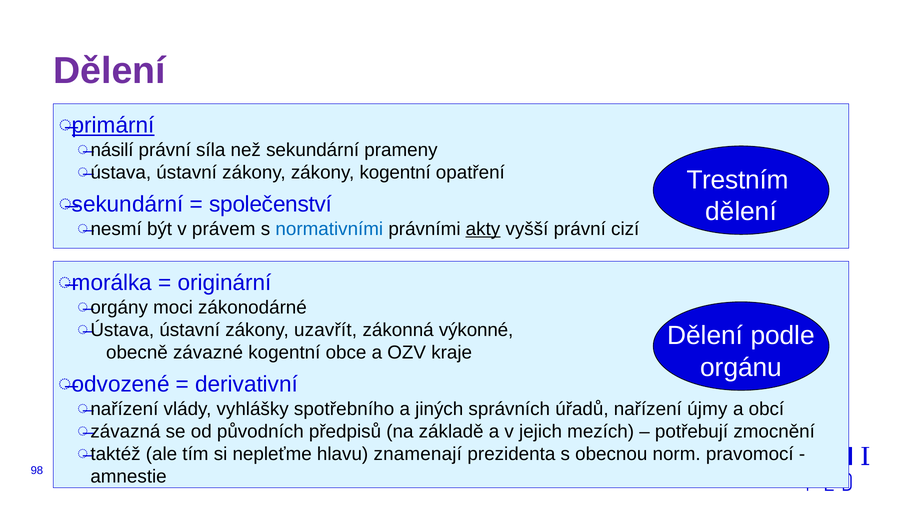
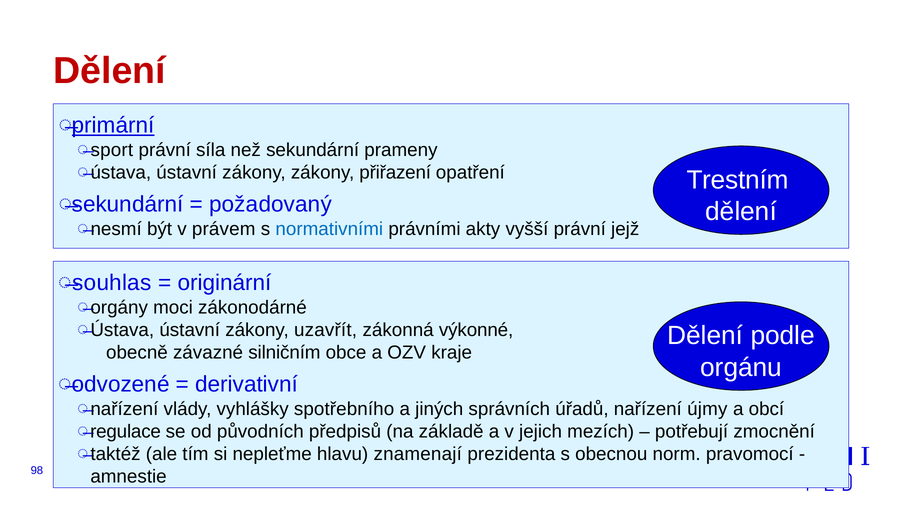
Dělení colour: purple -> red (110, 71)
násilí: násilí -> sport (112, 150)
zákony kogentní: kogentní -> přiřazení (395, 173)
společenství: společenství -> požadovaný (270, 205)
akty underline: present -> none (483, 229)
cizí: cizí -> jejž (625, 229)
morálka: morálka -> souhlas (112, 283)
závazné kogentní: kogentní -> silničním (284, 353)
závazná: závazná -> regulace (126, 432)
